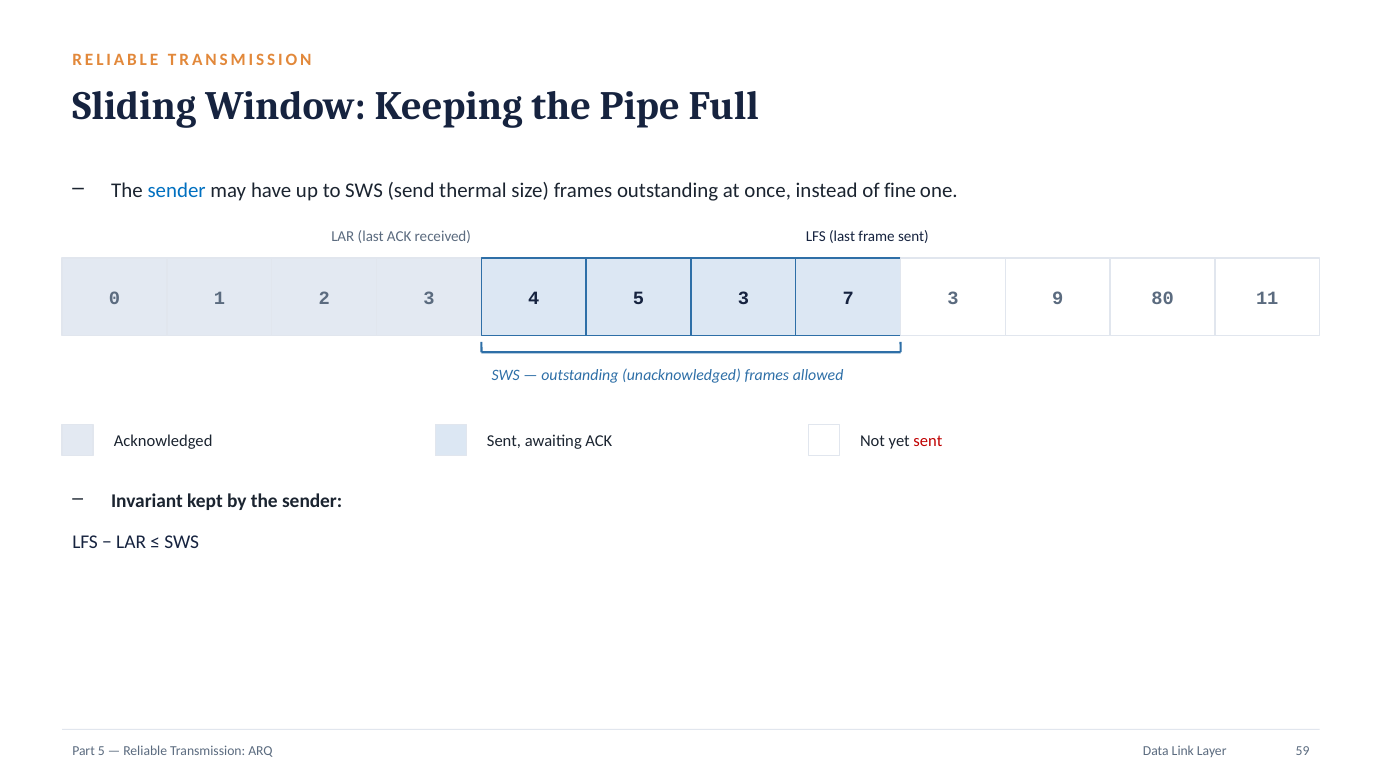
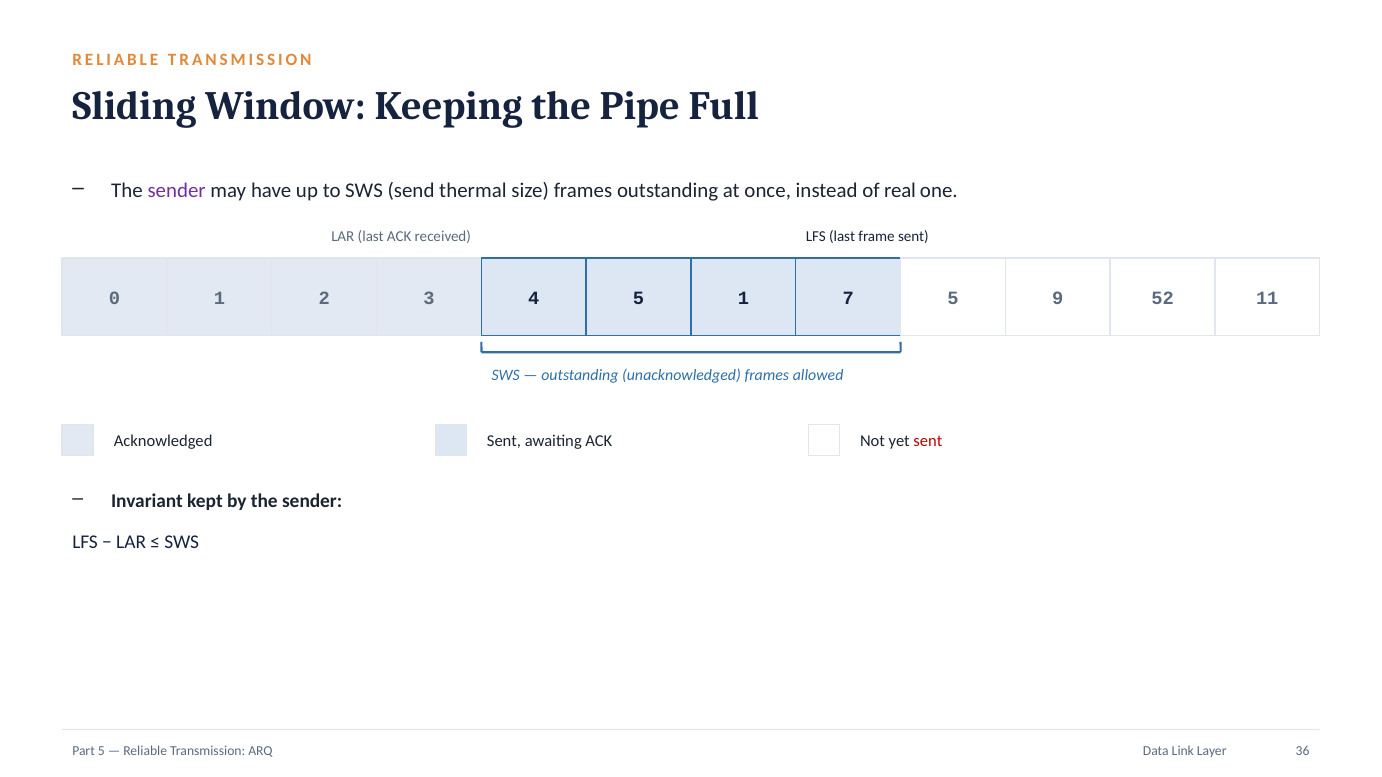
sender colour: blue -> purple (177, 191)
fine: fine -> real (900, 191)
5 3: 3 -> 1 (743, 298)
7 3: 3 -> 5 (953, 298)
80: 80 -> 52 (1163, 298)
59: 59 -> 36 (1303, 751)
